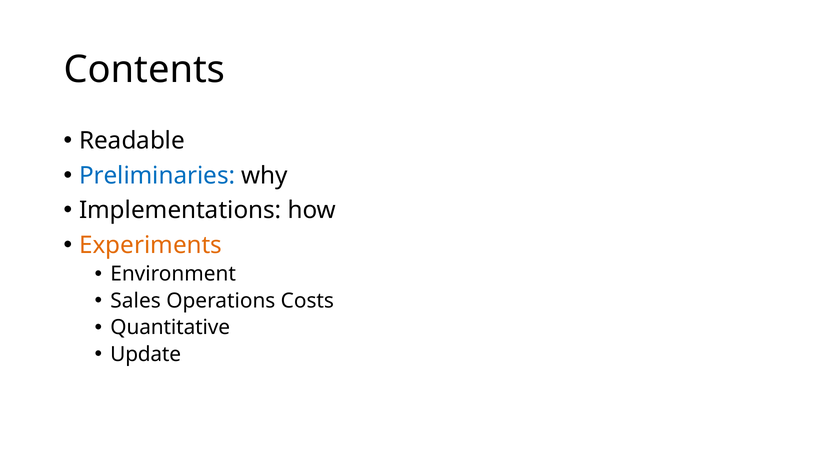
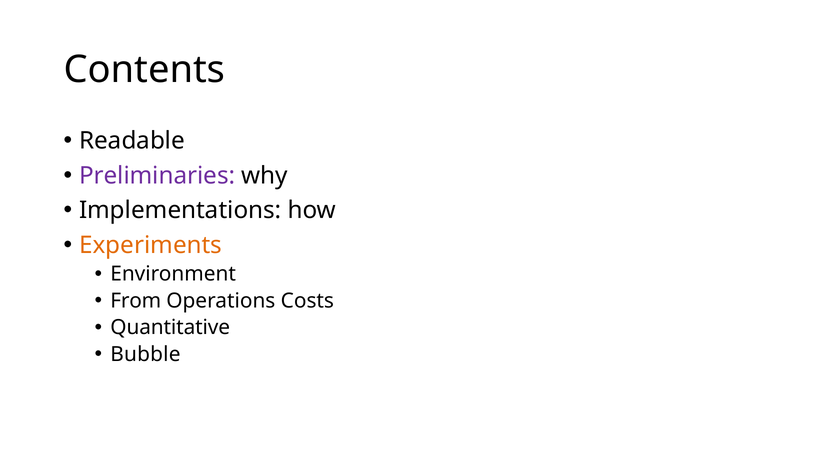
Preliminaries colour: blue -> purple (157, 176)
Sales: Sales -> From (136, 301)
Update: Update -> Bubble (145, 355)
